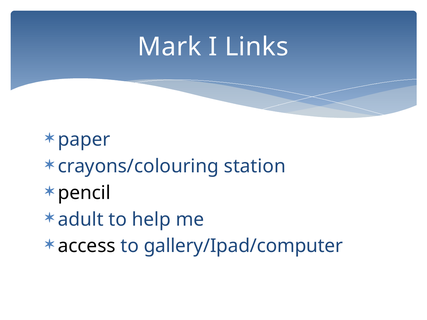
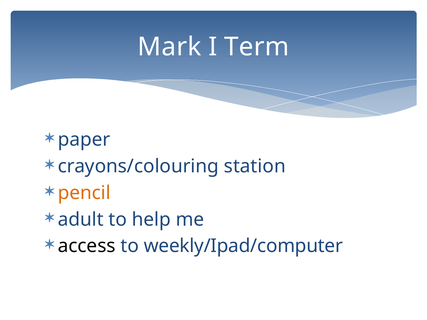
Links: Links -> Term (257, 47)
pencil colour: black -> orange (84, 193)
gallery/Ipad/computer: gallery/Ipad/computer -> weekly/Ipad/computer (243, 246)
